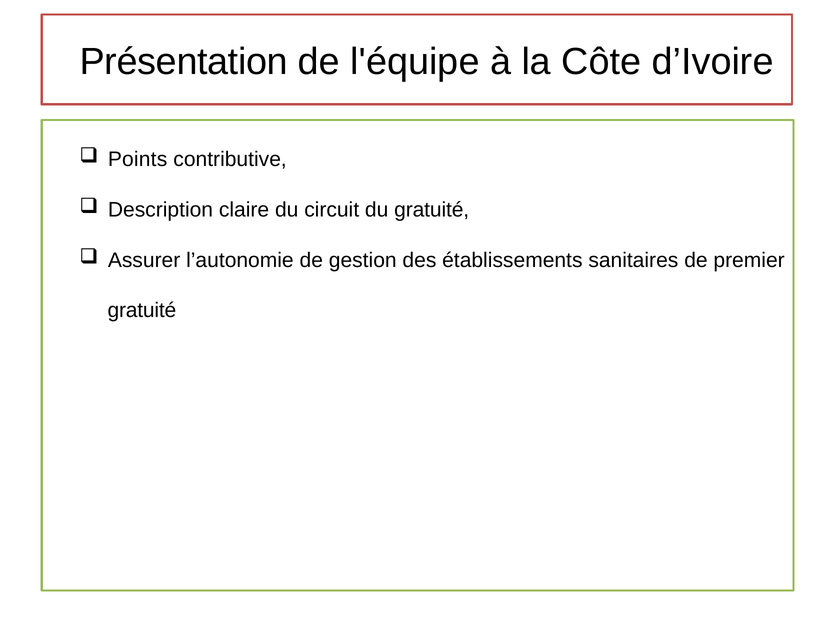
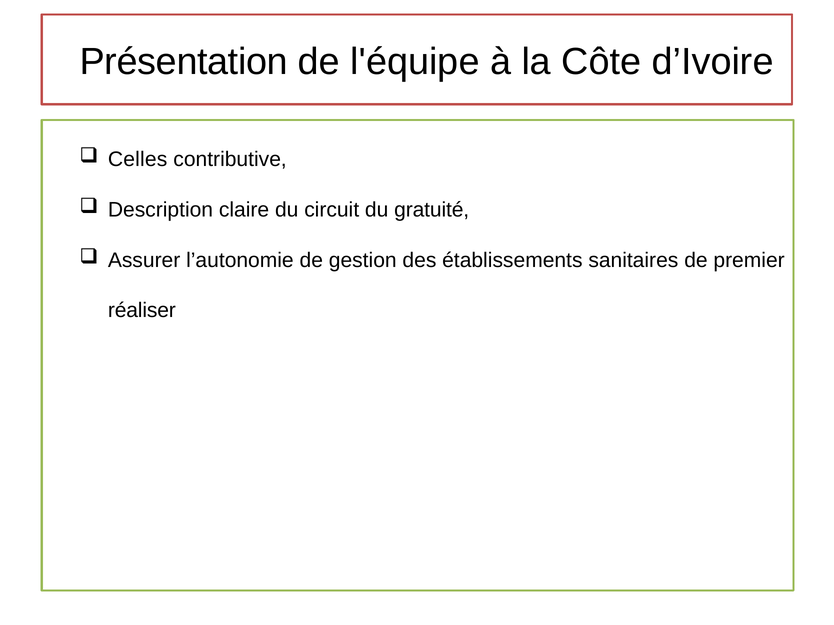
Points: Points -> Celles (138, 159)
gratuité: gratuité -> réaliser (142, 311)
